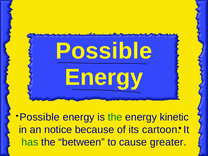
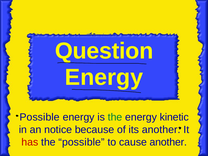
Possible: Possible -> Question (104, 51)
its cartoon: cartoon -> another (161, 130)
has colour: green -> red (30, 142)
the between: between -> possible (81, 142)
cause greater: greater -> another (168, 142)
